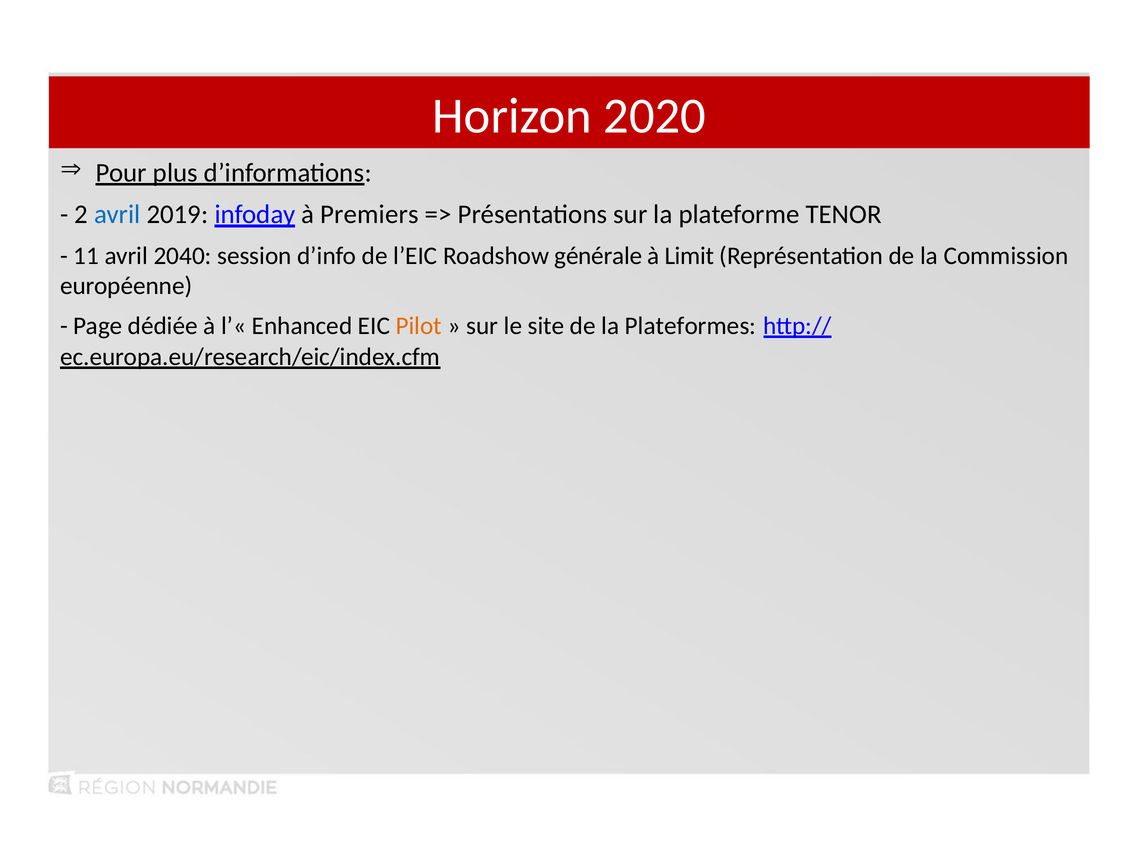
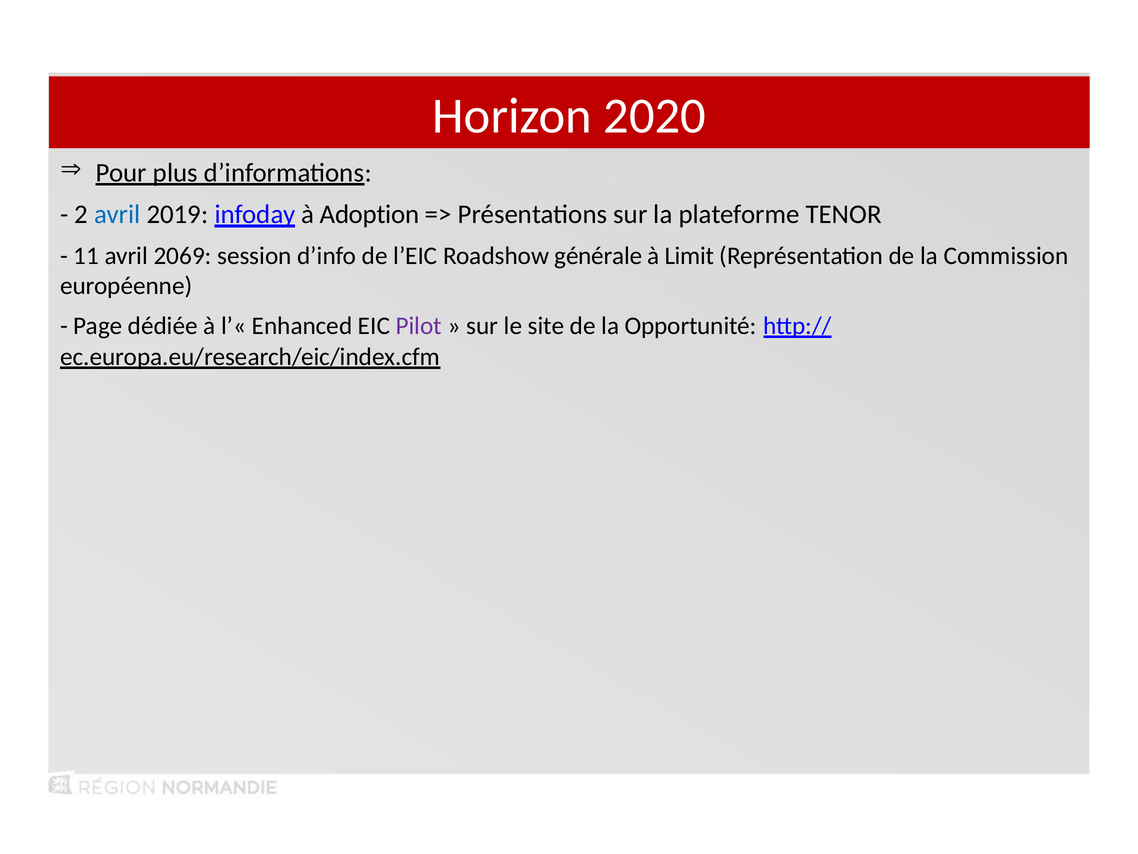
Premiers: Premiers -> Adoption (370, 214)
2040: 2040 -> 2069 (183, 256)
Pilot colour: orange -> purple (419, 326)
Plateformes: Plateformes -> Opportunité (691, 326)
